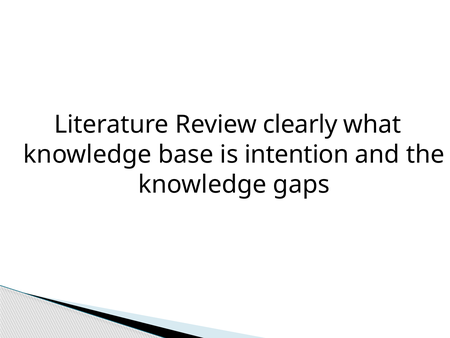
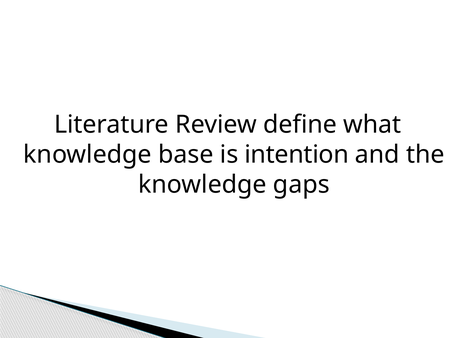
clearly: clearly -> define (300, 124)
